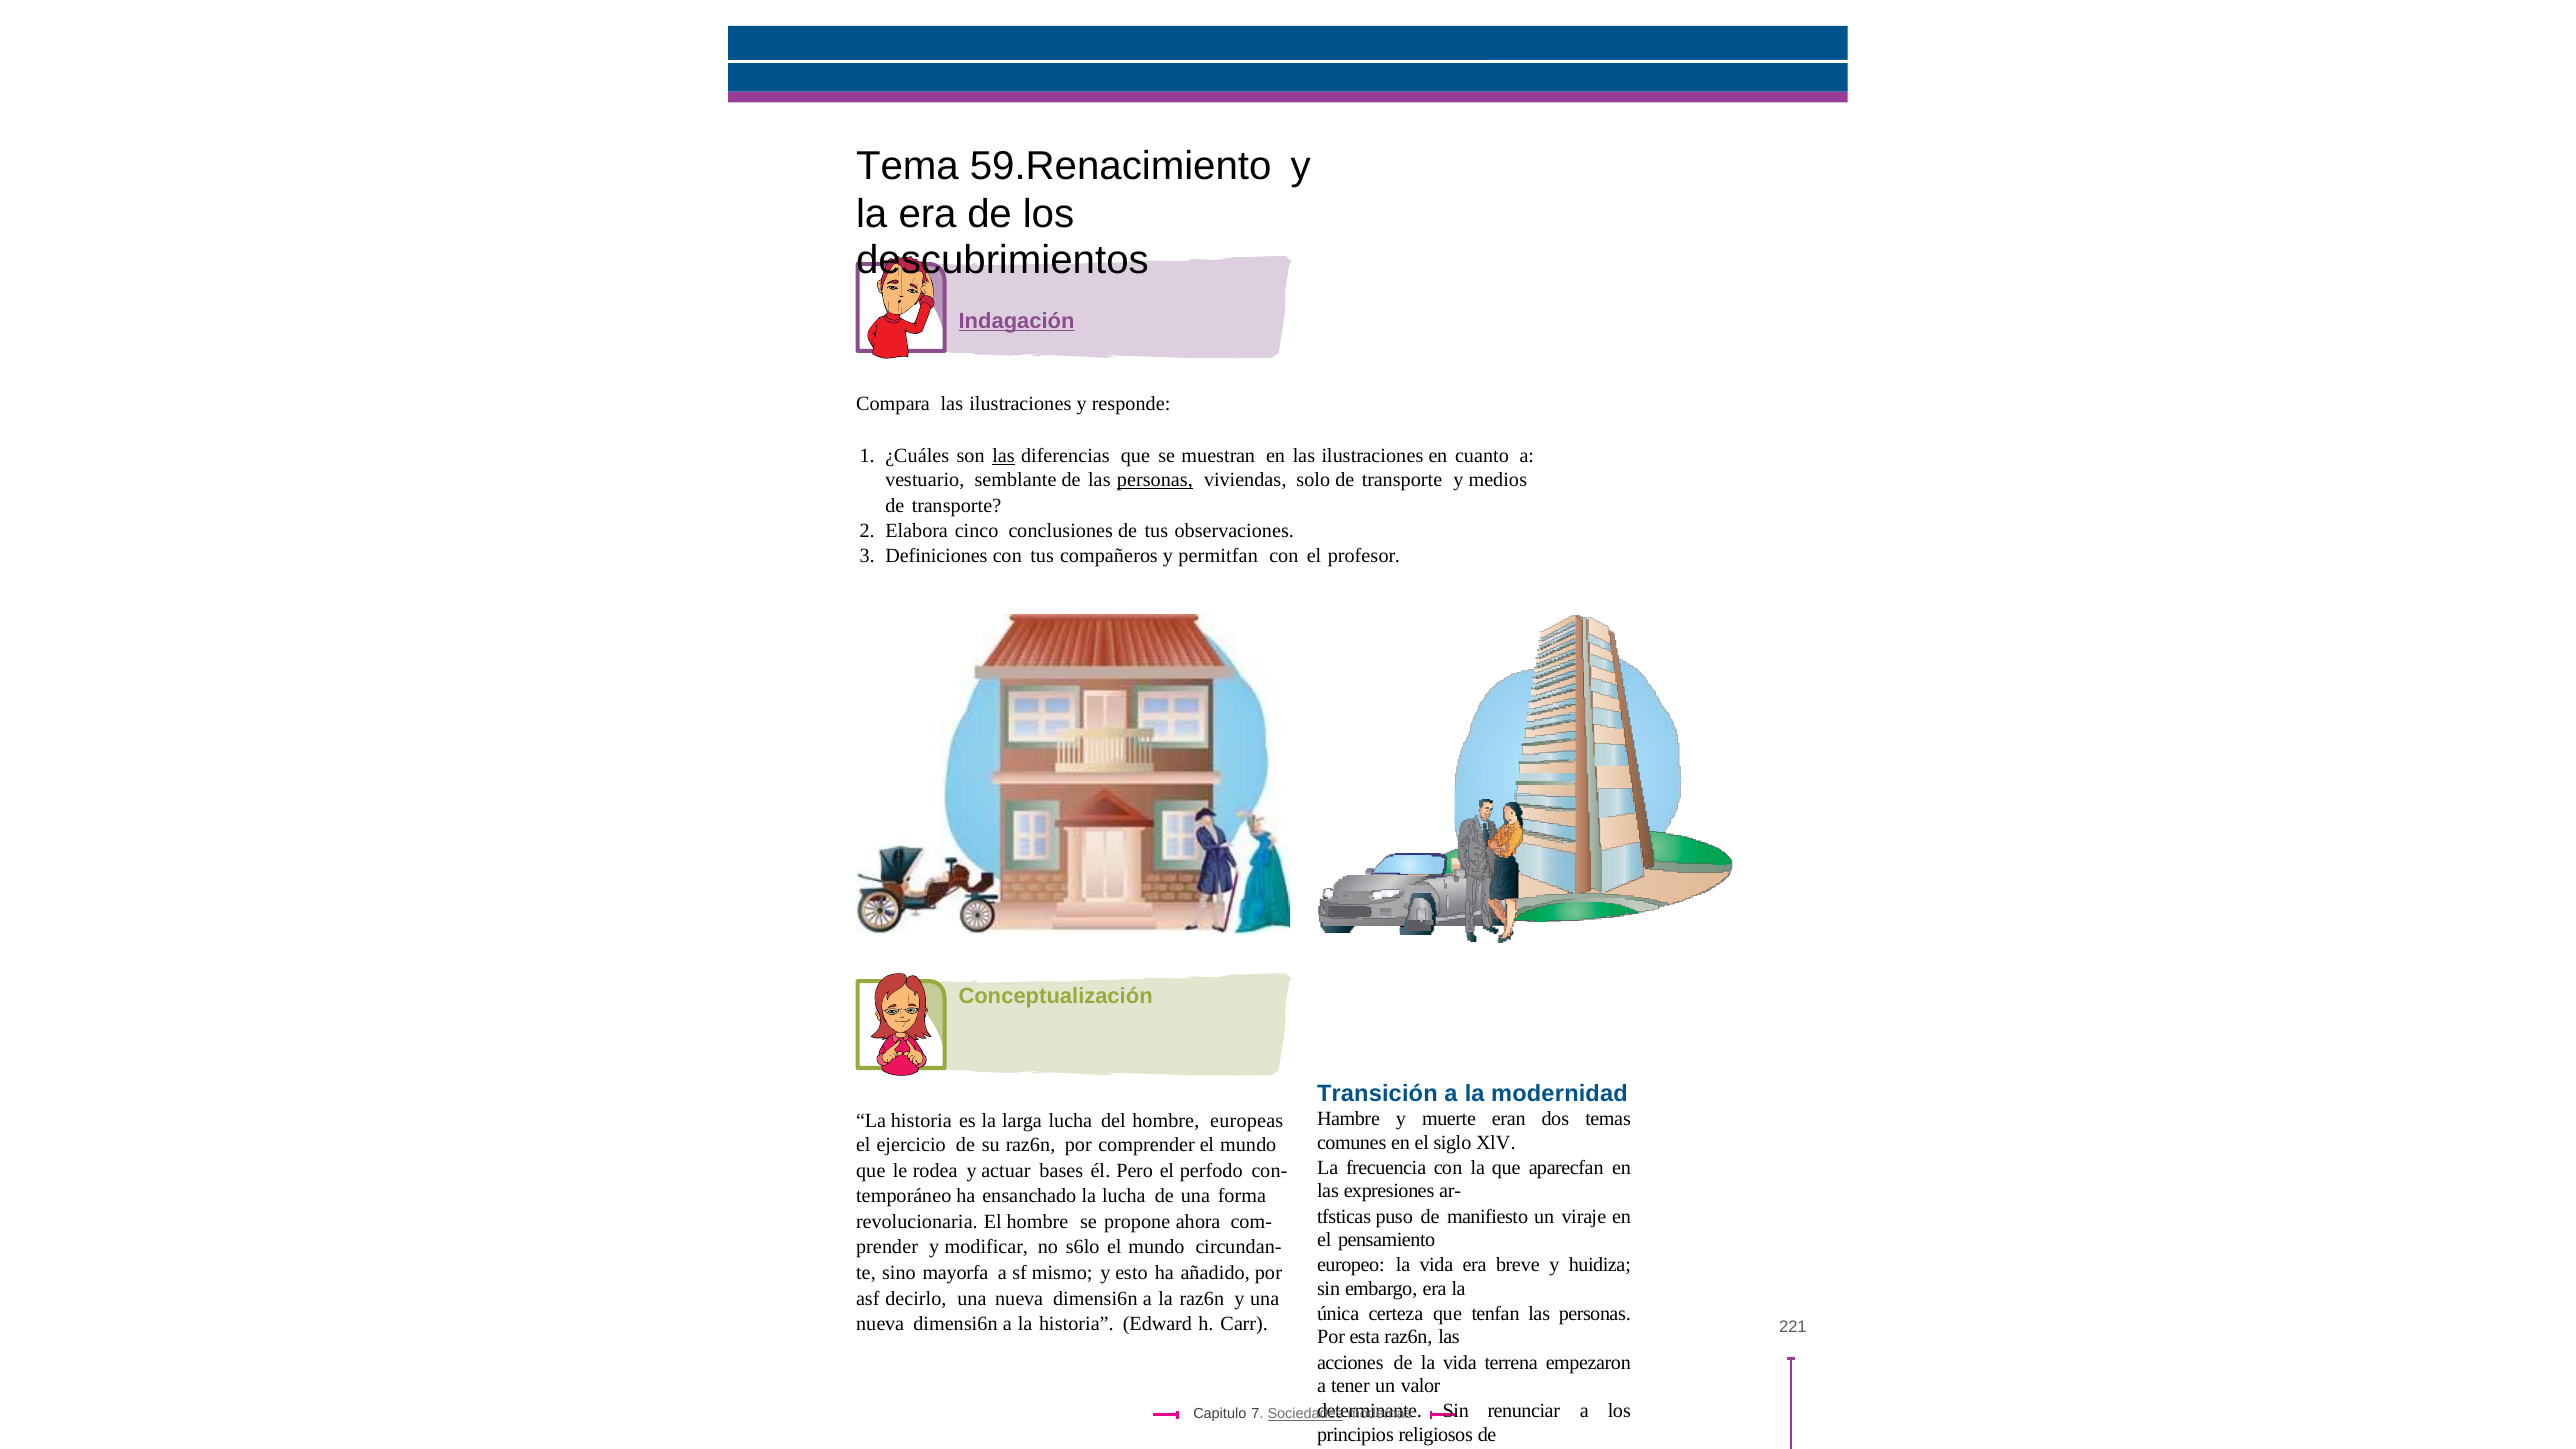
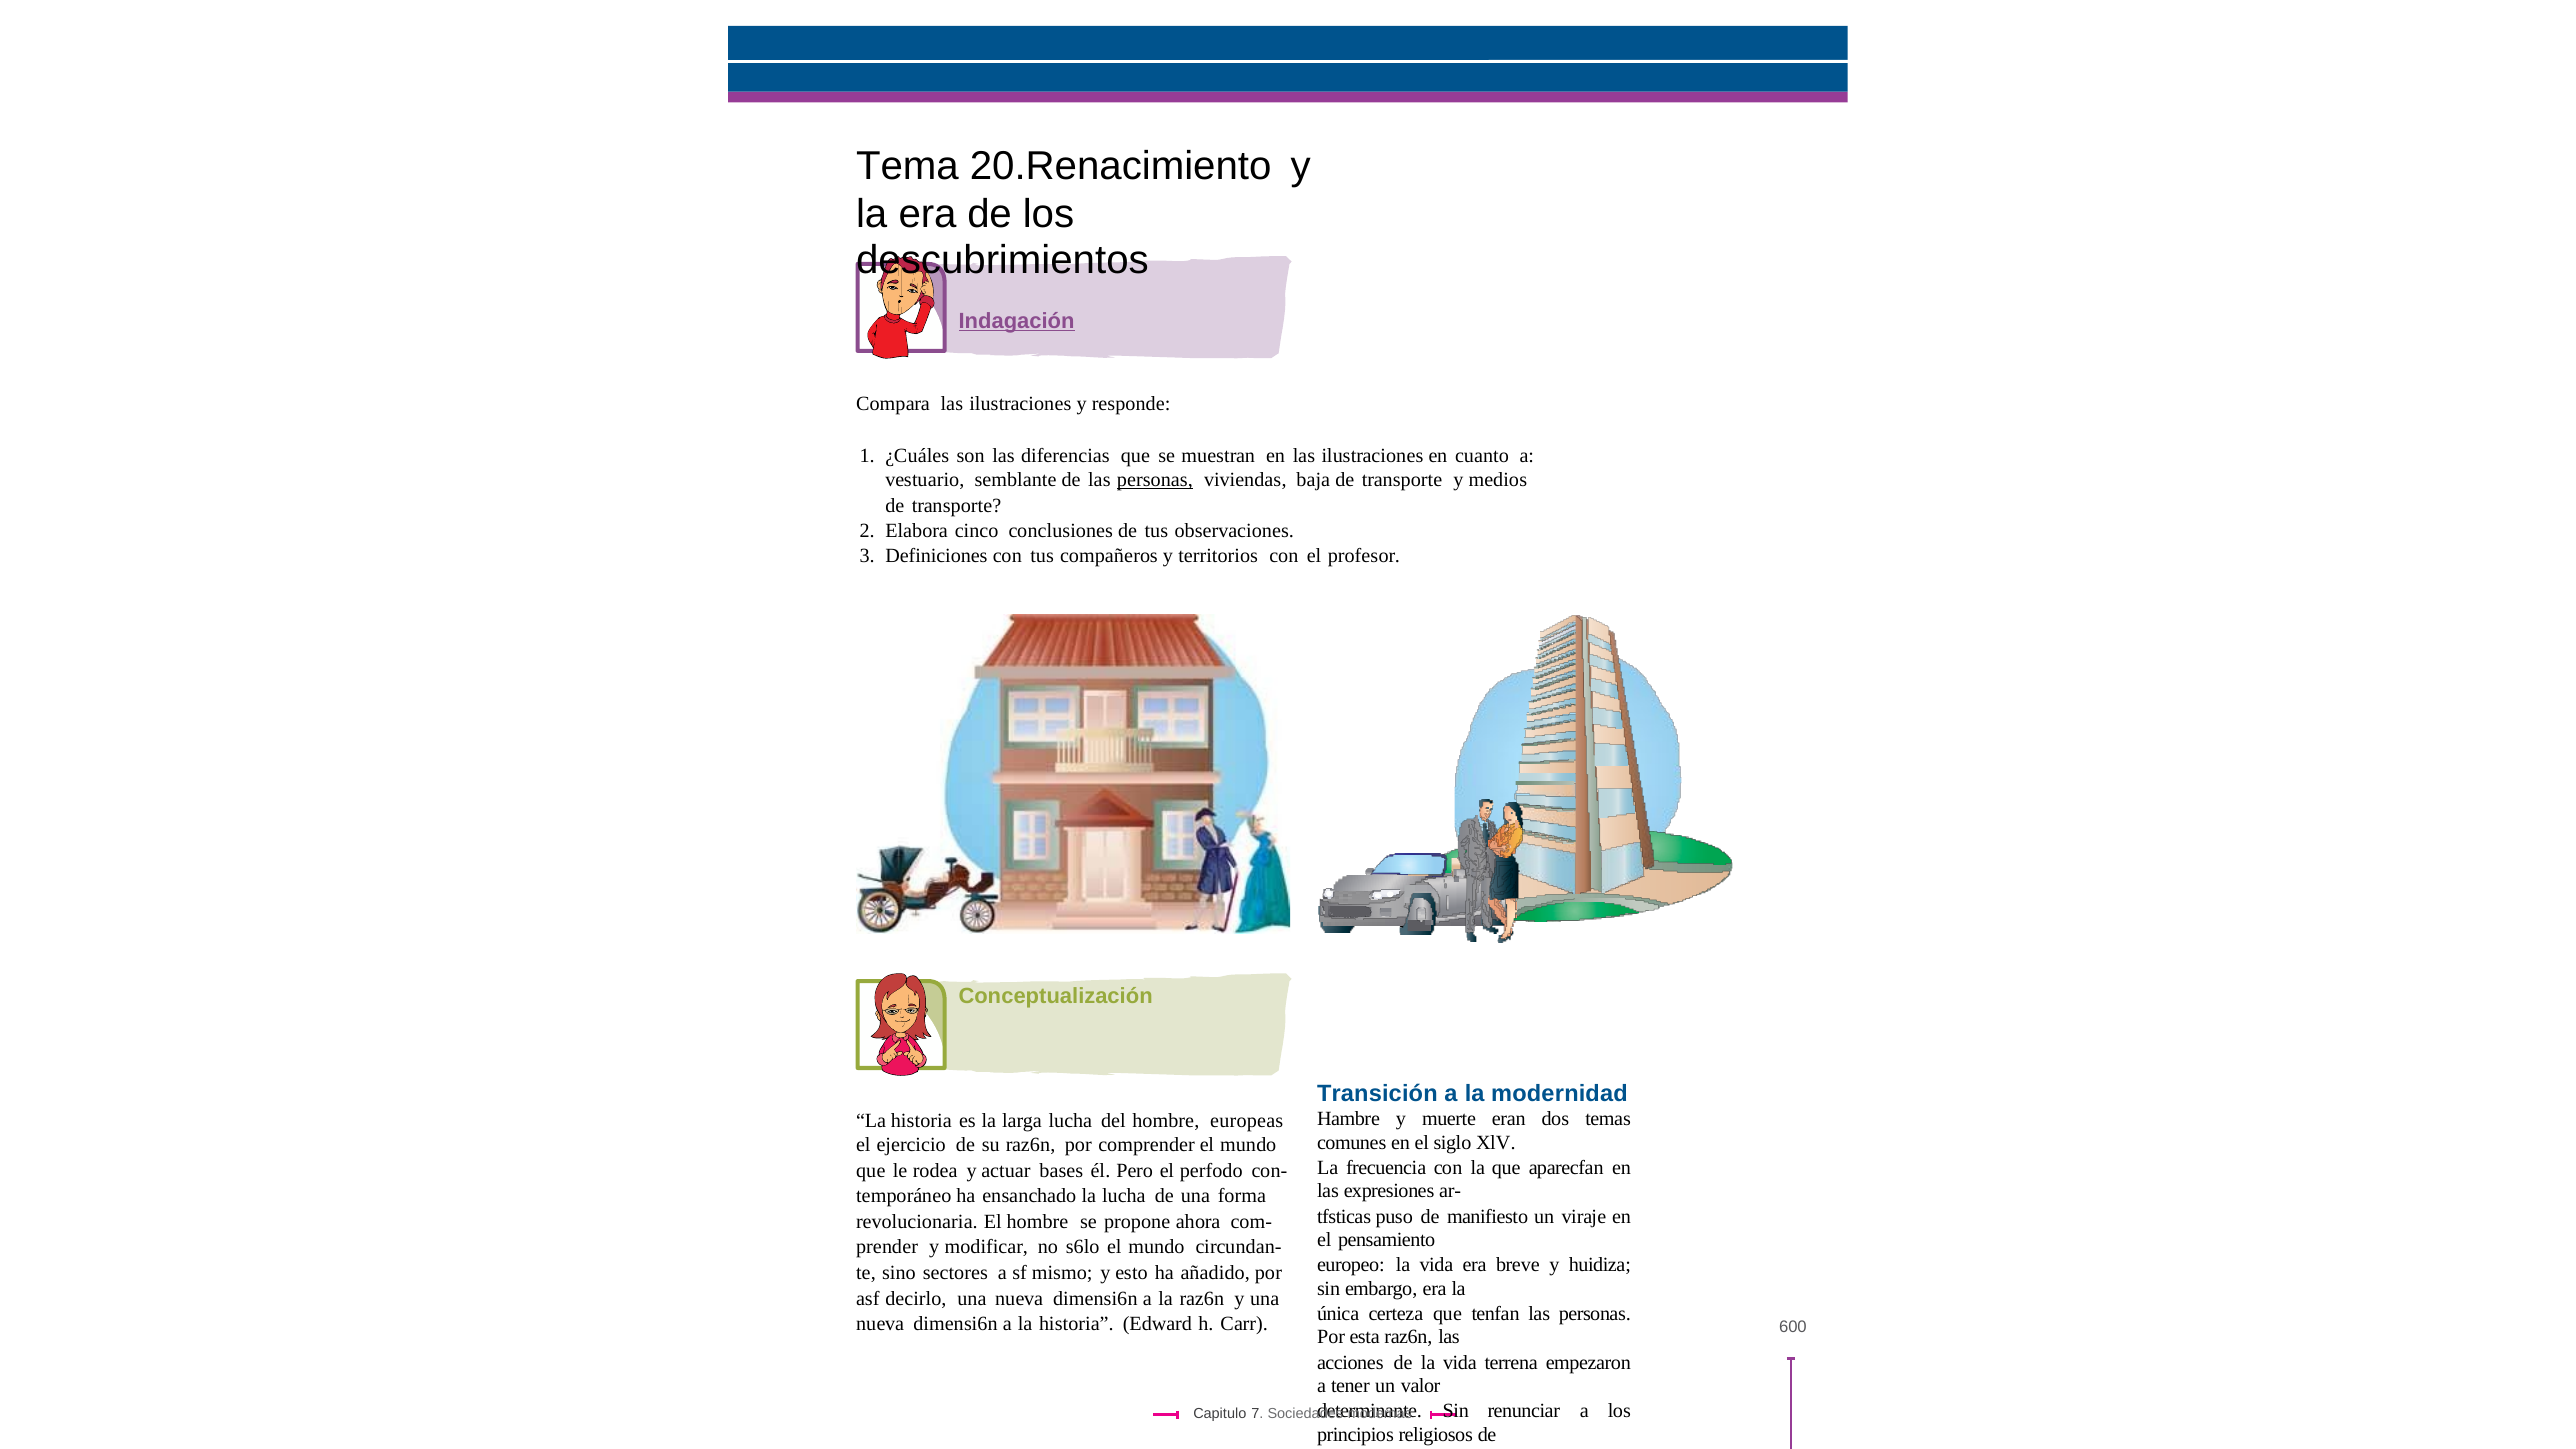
59.Renacimiento: 59.Renacimiento -> 20.Renacimiento (1121, 167)
las underline: present -> none (1003, 456)
solo: solo -> baja (1313, 480)
permitfan: permitfan -> territorios (1218, 556)
mayorfa: mayorfa -> sectores (955, 1273)
221: 221 -> 600 (1793, 1327)
Sociedades underline: present -> none (1305, 1414)
